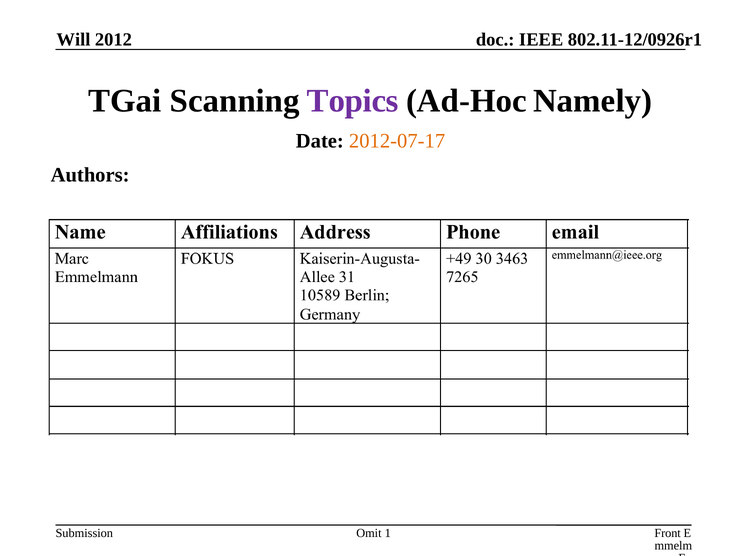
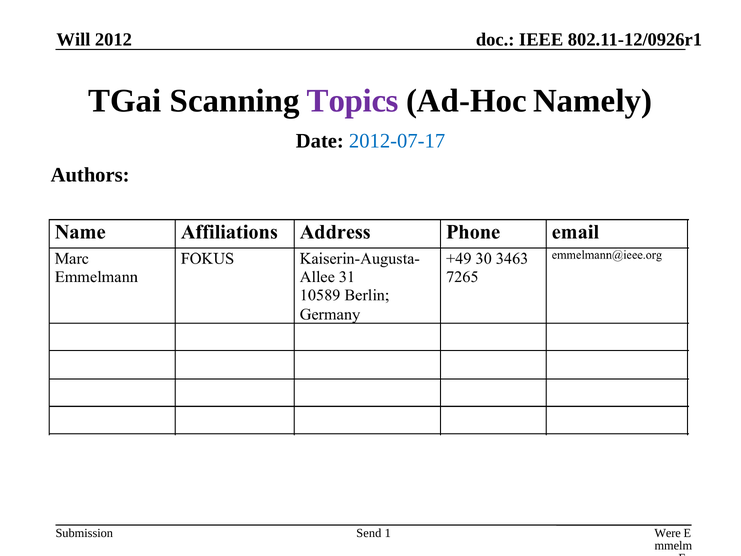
2012-07-17 colour: orange -> blue (397, 141)
Front: Front -> Were (668, 533)
Omit: Omit -> Send (369, 533)
